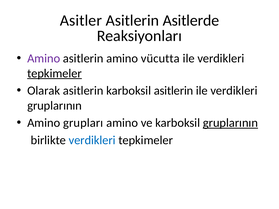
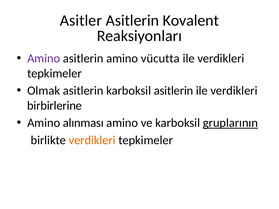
Asitlerde: Asitlerde -> Kovalent (191, 21)
tepkimeler underline: present -> none (55, 73)
Olarak: Olarak -> Olmak (44, 91)
gruplarının: gruplarının -> birbirlerine (55, 106)
grupları: grupları -> alınması (83, 123)
verdikleri colour: blue -> orange (92, 140)
